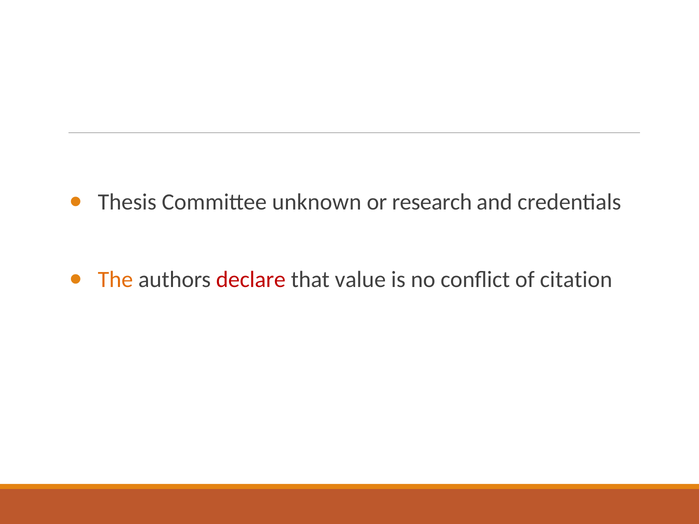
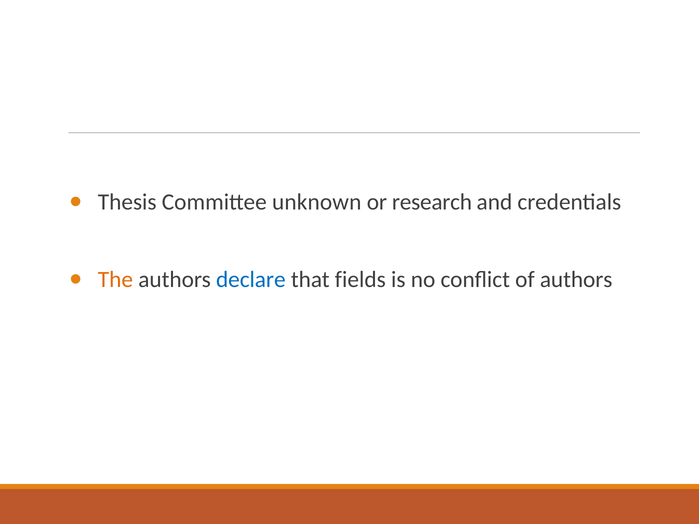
declare colour: red -> blue (251, 280)
value: value -> fields (360, 280)
of citation: citation -> authors (576, 280)
